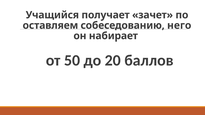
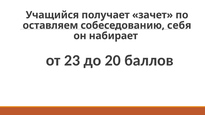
него: него -> себя (179, 25)
50: 50 -> 23 (72, 60)
